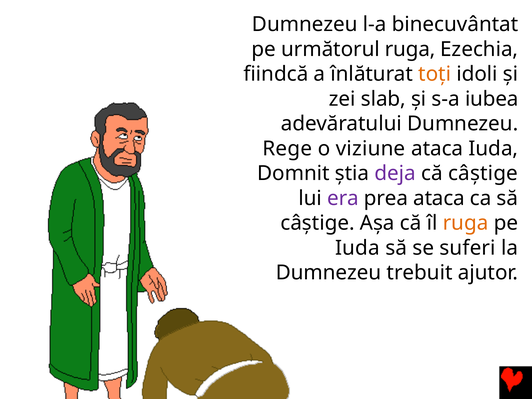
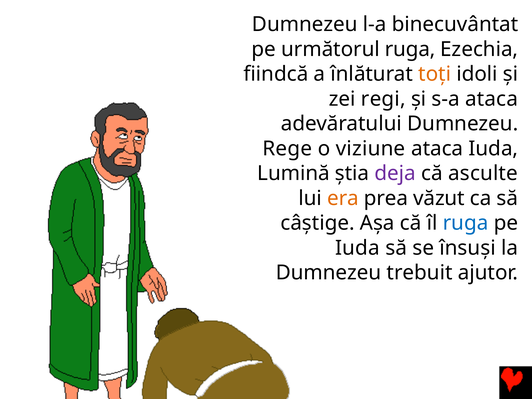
slab: slab -> regi (383, 99)
s-a iubea: iubea -> ataca (492, 99)
Domnit: Domnit -> Lumină (293, 173)
că câștige: câștige -> asculte (483, 173)
era colour: purple -> orange (343, 198)
prea ataca: ataca -> văzut (439, 198)
ruga colour: orange -> blue (466, 223)
suferi: suferi -> însuși (468, 248)
